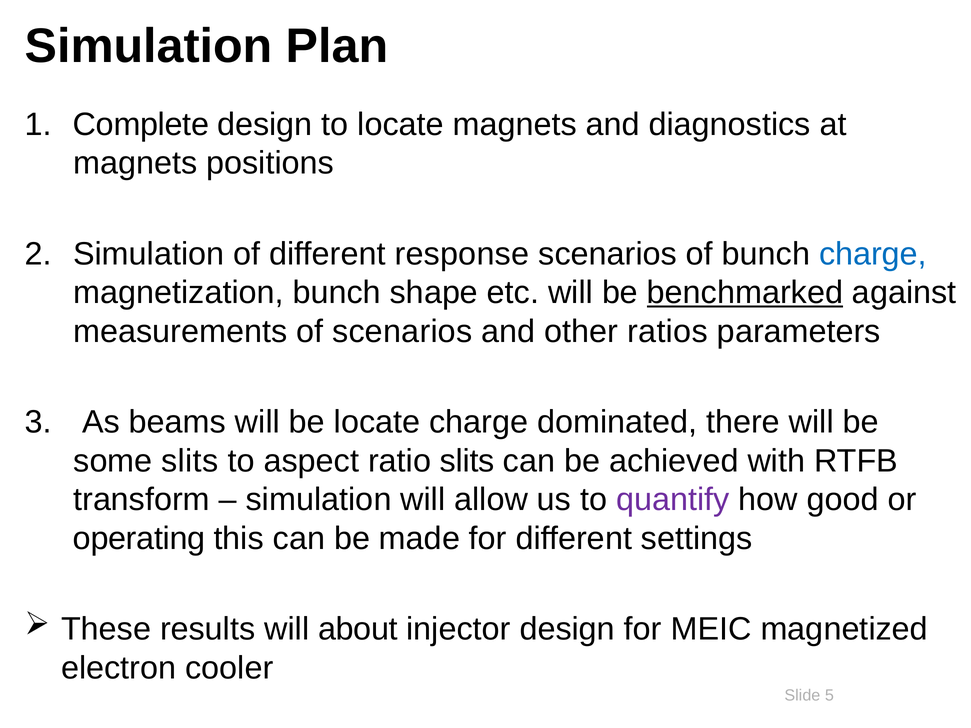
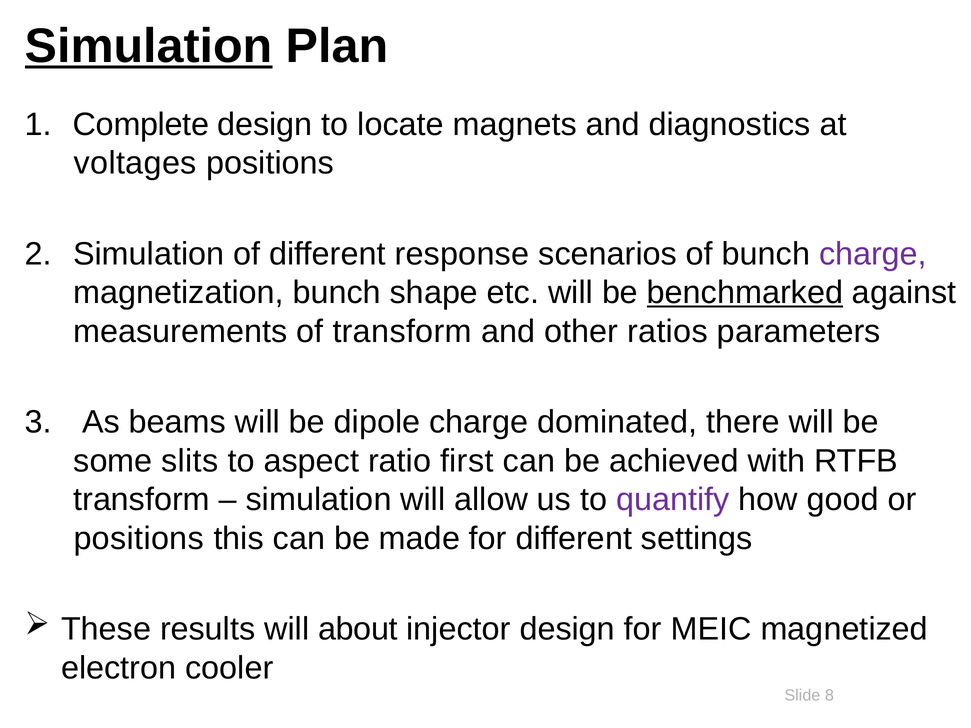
Simulation underline: none -> present (149, 46)
magnets: magnets -> voltages (135, 163)
charge colour: blue -> purple (873, 254)
of scenarios: scenarios -> transform (402, 332)
be locate: locate -> dipole (377, 422)
ratio slits: slits -> first (467, 461)
operating: operating -> positions (139, 539)
5: 5 -> 8 (829, 695)
